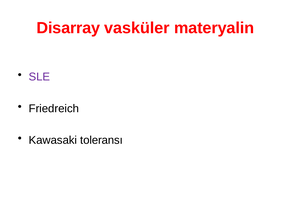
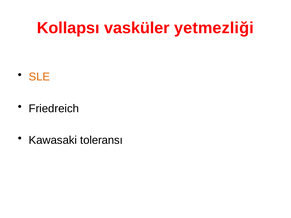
Disarray: Disarray -> Kollapsı (68, 28)
materyalin: materyalin -> yetmezliği (214, 28)
SLE colour: purple -> orange (39, 77)
